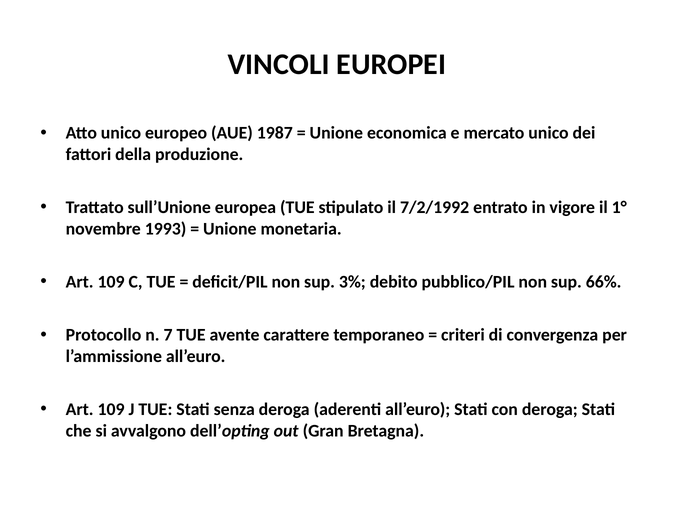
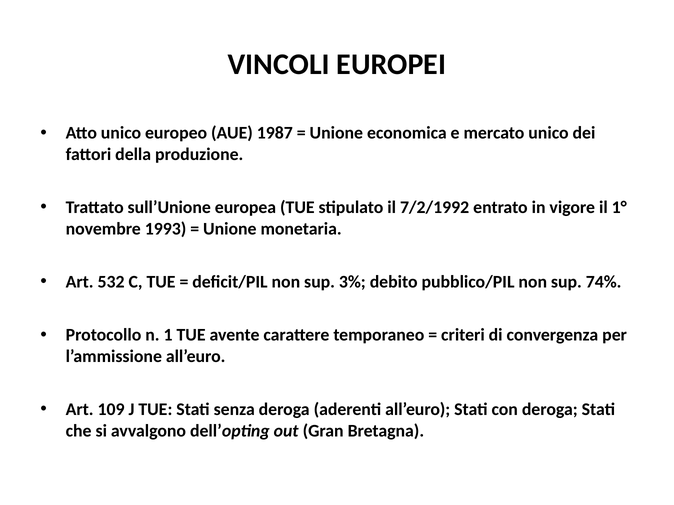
109: 109 -> 532 (111, 282)
66%: 66% -> 74% (604, 282)
7: 7 -> 1 (168, 335)
